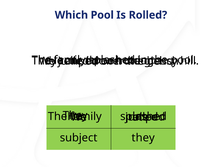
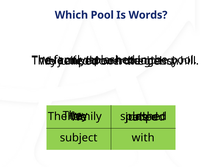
Is Rolled: Rolled -> Words (148, 15)
subject they: they -> with (143, 137)
